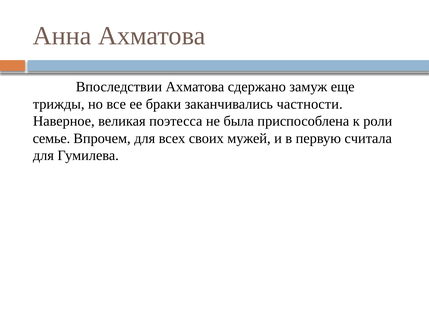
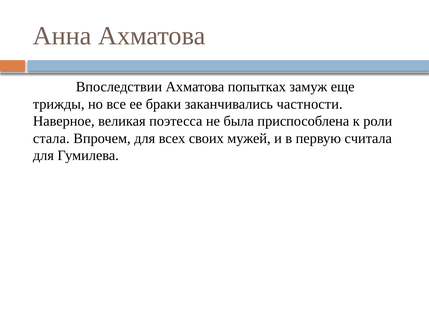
сдержано: сдержано -> попытках (257, 87)
семье: семье -> стала (51, 138)
